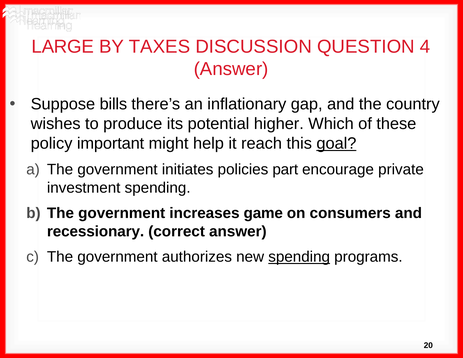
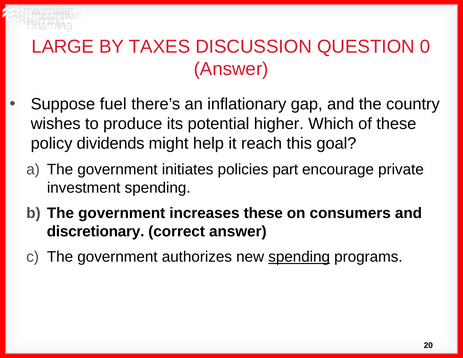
4: 4 -> 0 (425, 46)
bills: bills -> fuel (113, 104)
important: important -> dividends (111, 143)
goal underline: present -> none (336, 143)
increases game: game -> these (263, 213)
recessionary: recessionary -> discretionary (96, 231)
